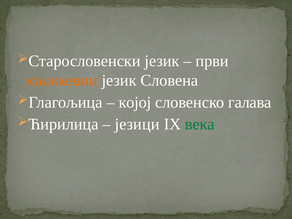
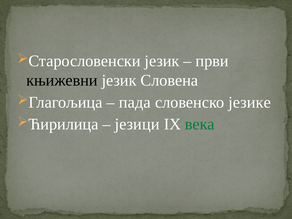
књижевни colour: orange -> black (62, 80)
којој: којој -> пада (135, 102)
галава: галава -> језике (250, 102)
